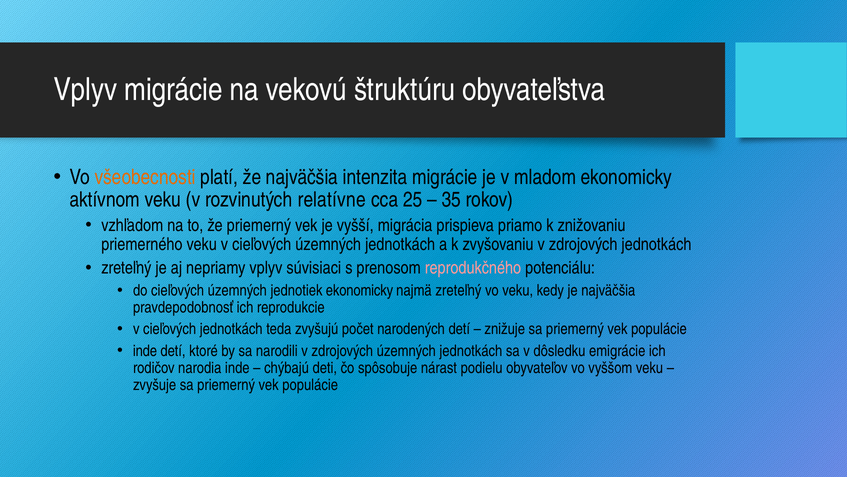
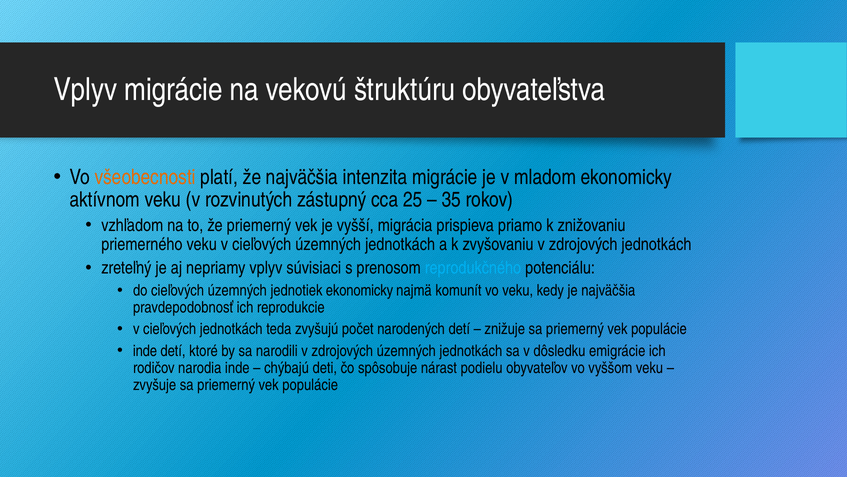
relatívne: relatívne -> zástupný (332, 200)
reprodukčného colour: pink -> light blue (473, 268)
najmä zreteľný: zreteľný -> komunít (458, 290)
